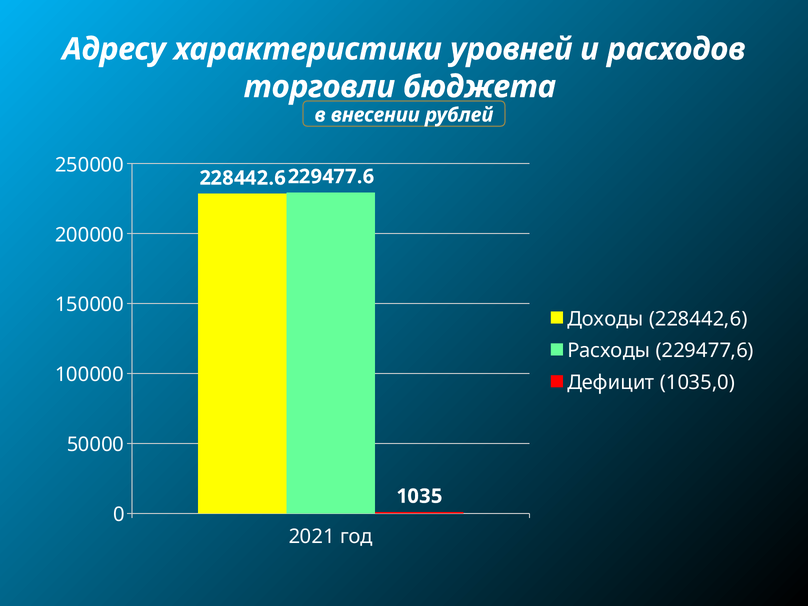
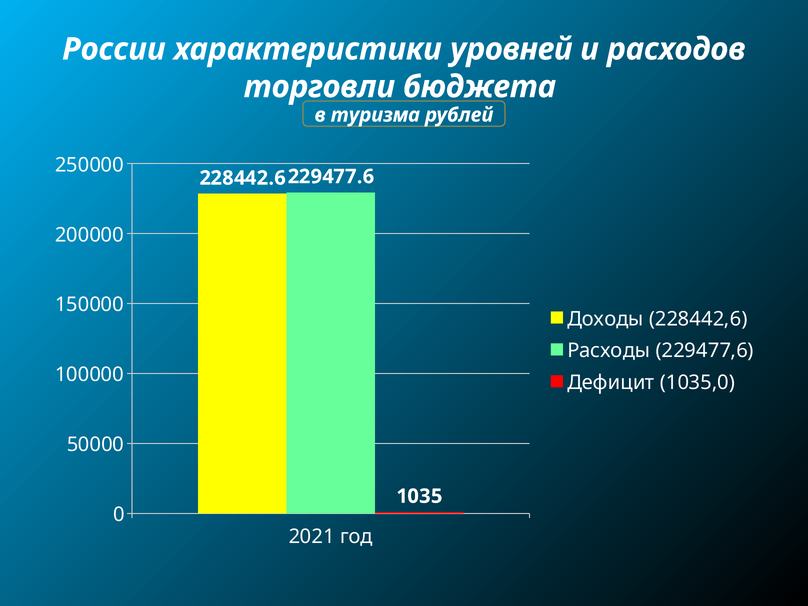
Адресу: Адресу -> России (114, 49)
внесении: внесении -> туризма (375, 115)
